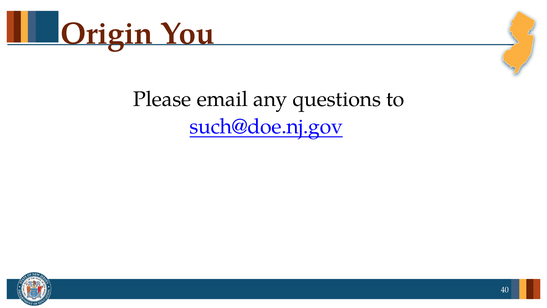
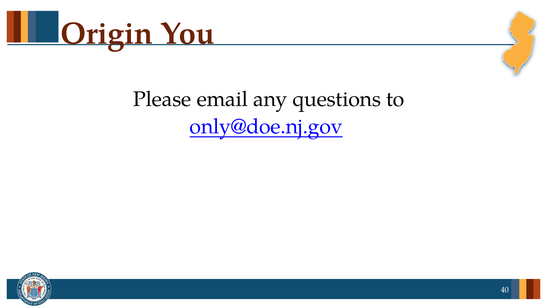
such@doe.nj.gov: such@doe.nj.gov -> only@doe.nj.gov (266, 126)
